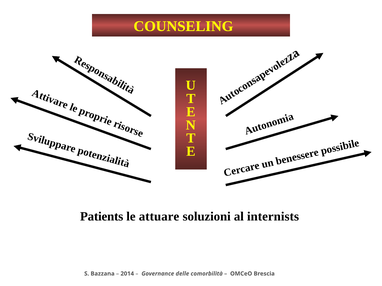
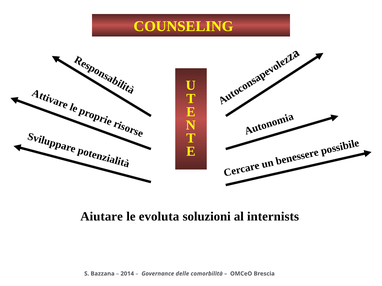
Patients: Patients -> Aiutare (102, 217)
attuare: attuare -> evoluta (159, 217)
